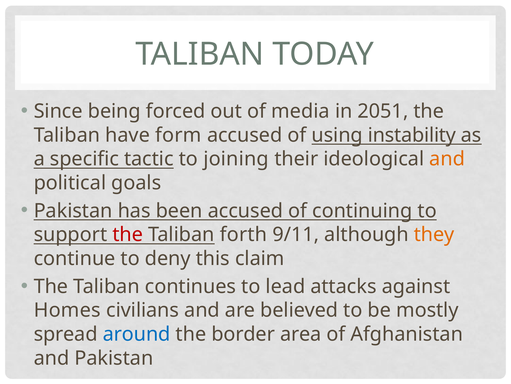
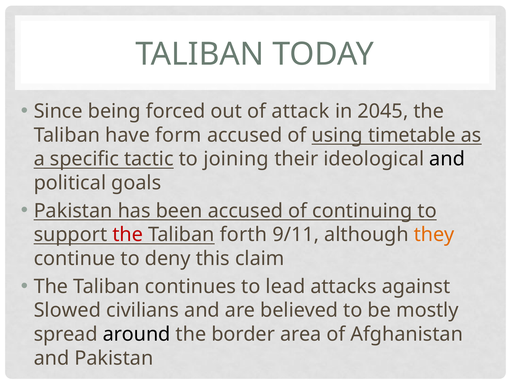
media: media -> attack (300, 111)
2051: 2051 -> 2045 (383, 111)
instability: instability -> timetable (412, 135)
and colour: orange -> black (447, 159)
Homes: Homes -> Slowed (67, 310)
around colour: blue -> black (137, 334)
